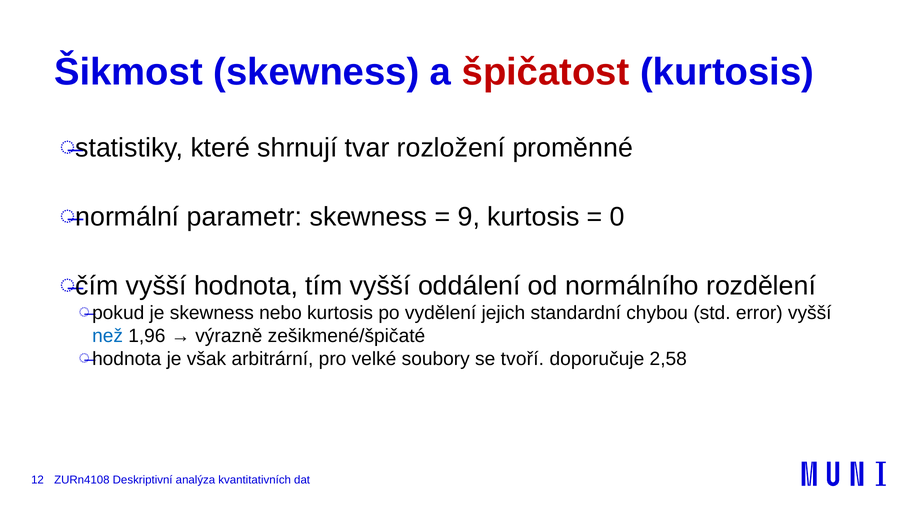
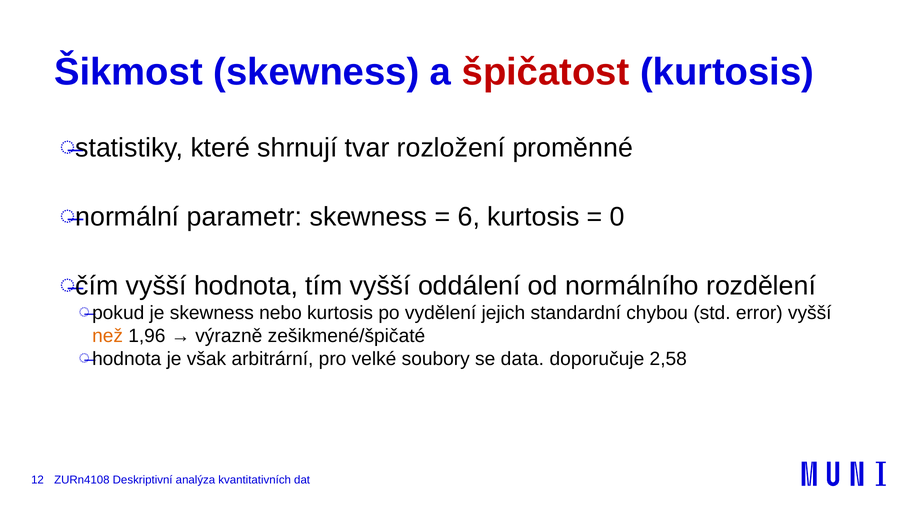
9: 9 -> 6 (469, 216)
než colour: blue -> orange (108, 335)
tvoří: tvoří -> data (522, 358)
